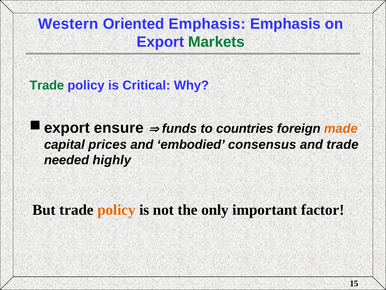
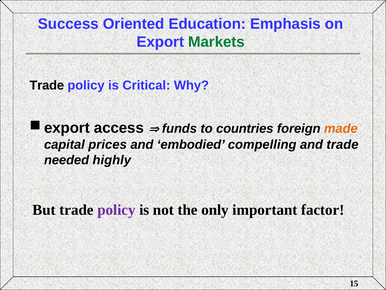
Western: Western -> Success (68, 24)
Oriented Emphasis: Emphasis -> Education (207, 24)
Trade colour: green -> black (47, 85)
ensure: ensure -> access (119, 128)
consensus: consensus -> compelling (262, 144)
policy colour: orange -> purple (116, 210)
